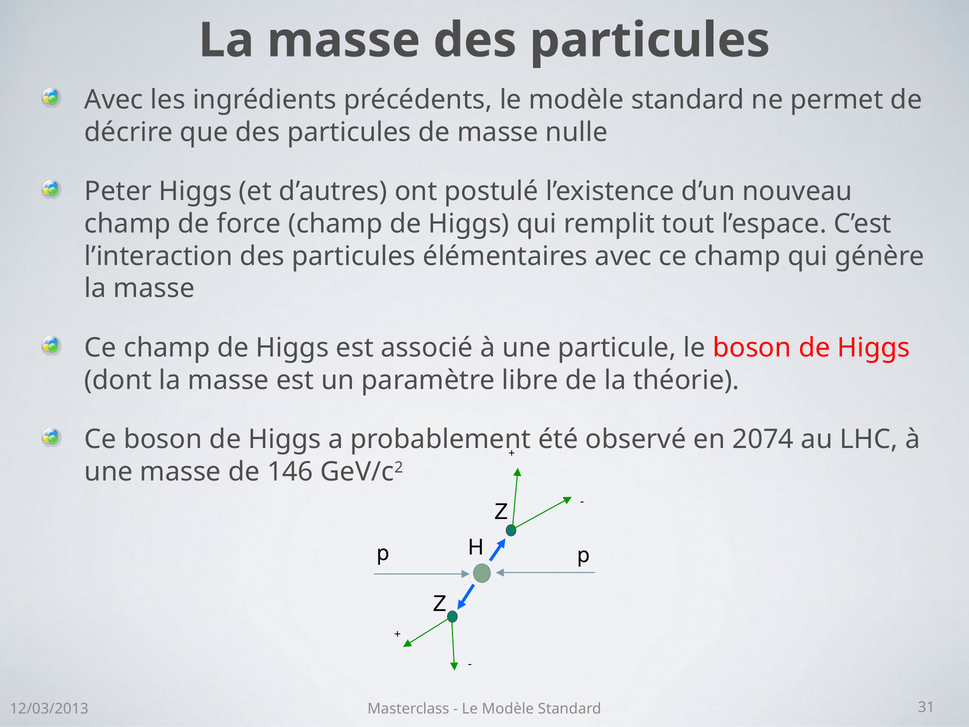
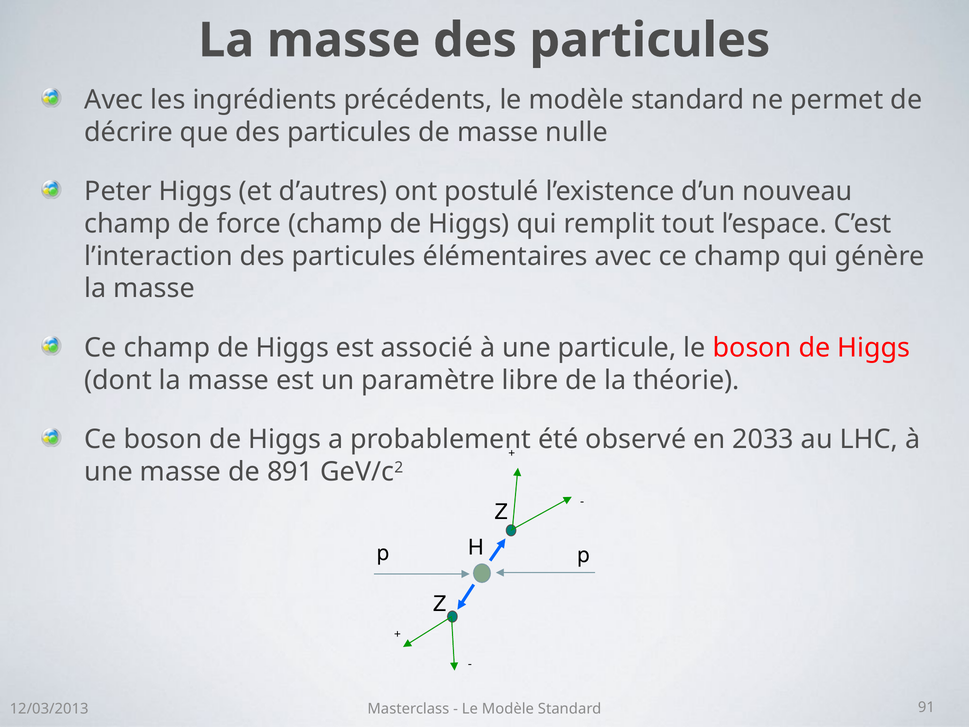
2074: 2074 -> 2033 (763, 439)
146: 146 -> 891 (290, 472)
31: 31 -> 91 (926, 707)
